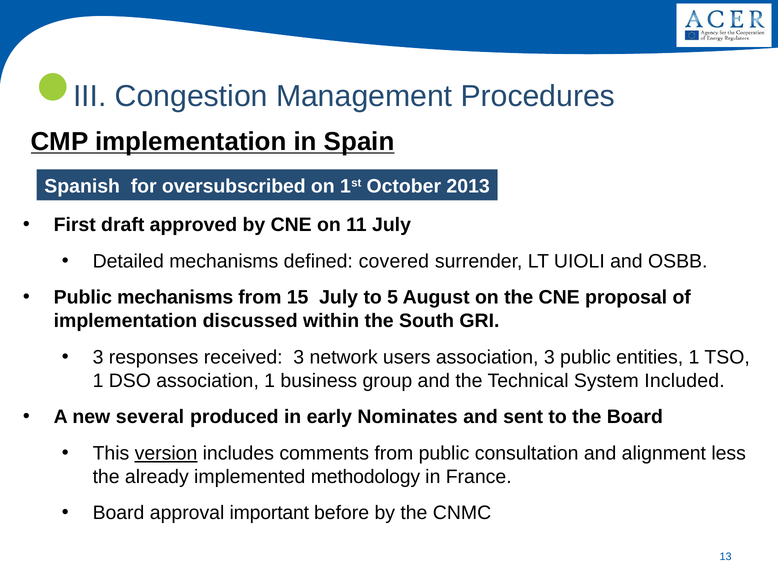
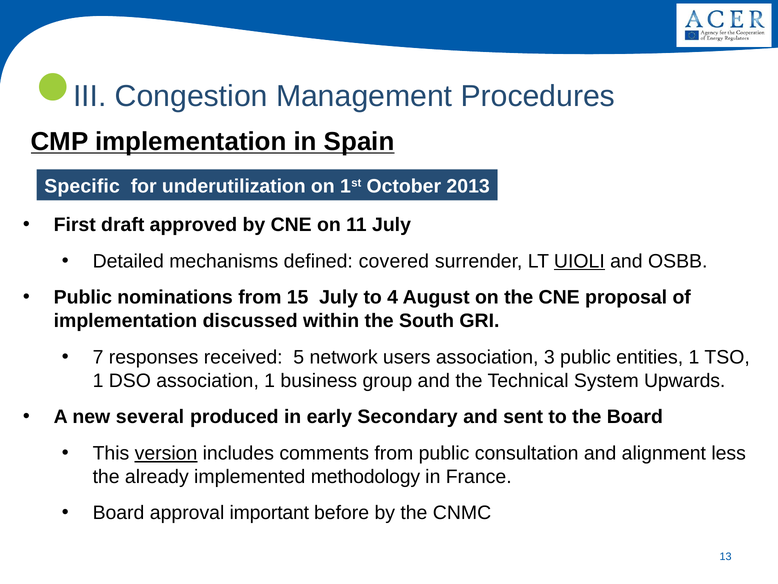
Spanish: Spanish -> Specific (82, 186)
oversubscribed: oversubscribed -> underutilization (234, 186)
UIOLI underline: none -> present (579, 261)
Public mechanisms: mechanisms -> nominations (175, 297)
5: 5 -> 4 (393, 297)
3: 3 -> 7 (98, 357)
received 3: 3 -> 5 (299, 357)
Included: Included -> Upwards (685, 380)
Nominates: Nominates -> Secondary (408, 417)
